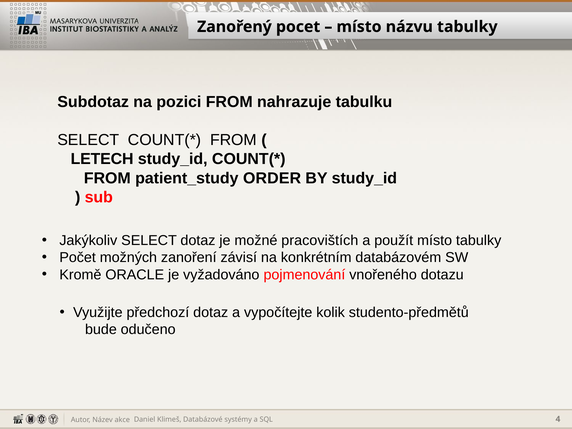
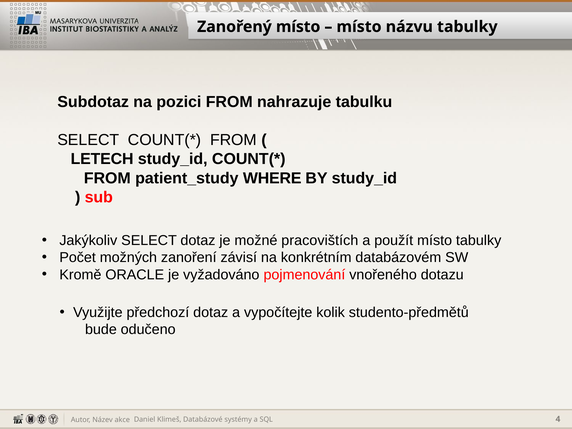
Zanořený pocet: pocet -> místo (298, 27)
ORDER: ORDER -> WHERE (272, 178)
